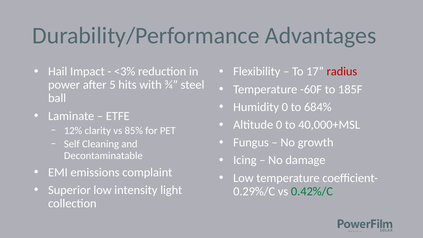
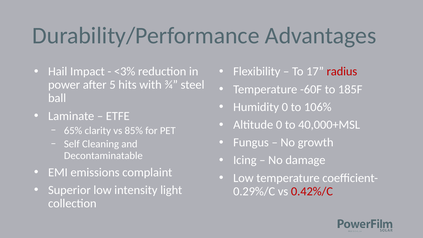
684%: 684% -> 106% (318, 107)
12%: 12% -> 65% (73, 130)
0.42%/C colour: green -> red (312, 191)
